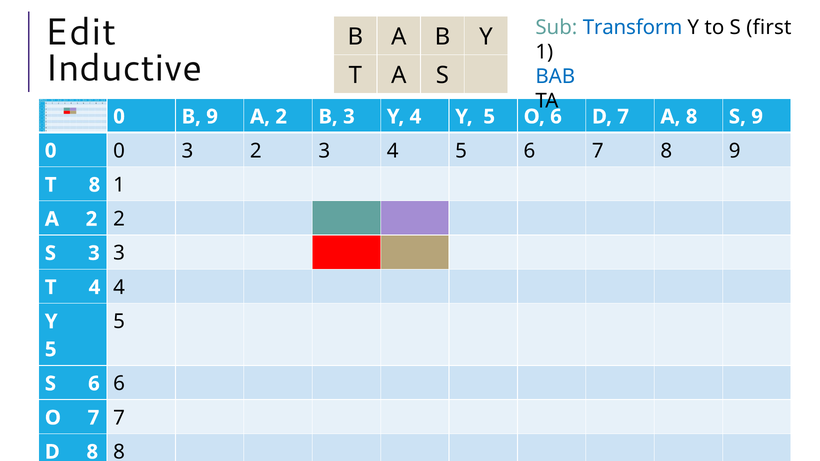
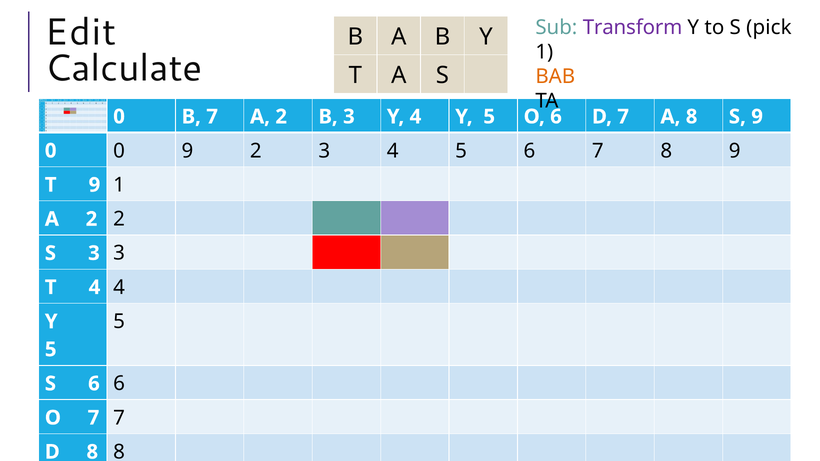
Transform colour: blue -> purple (633, 27)
first: first -> pick (769, 27)
Inductive: Inductive -> Calculate (124, 68)
BAB colour: blue -> orange (555, 77)
B 9: 9 -> 7 (212, 117)
3: 3 -> 9 (187, 151)
T 8: 8 -> 9 (94, 185)
